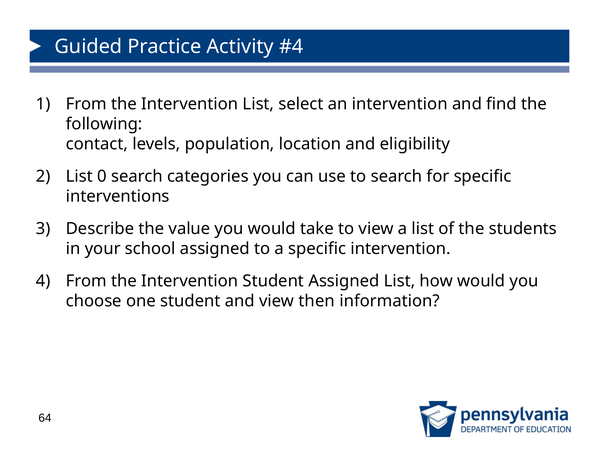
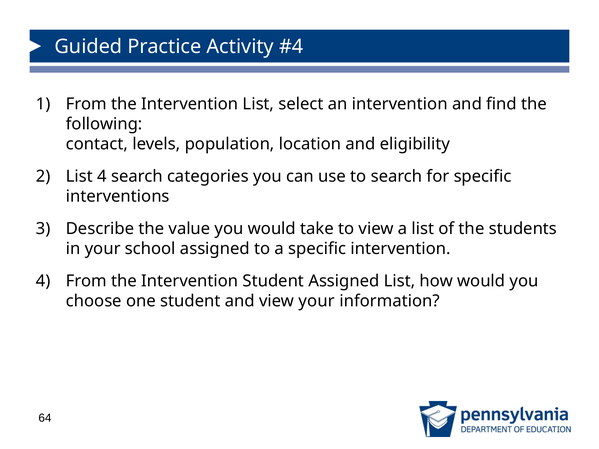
List 0: 0 -> 4 (102, 176)
view then: then -> your (317, 301)
